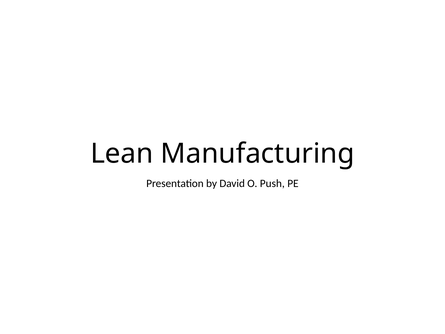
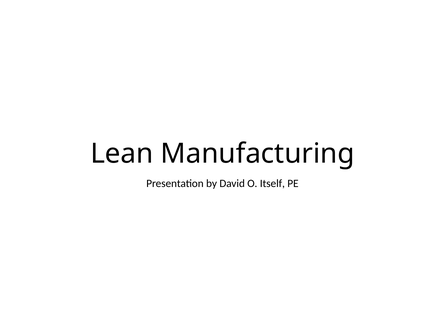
Push: Push -> Itself (272, 183)
